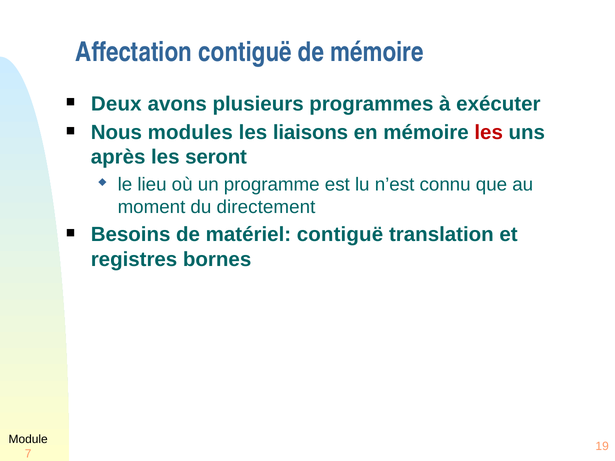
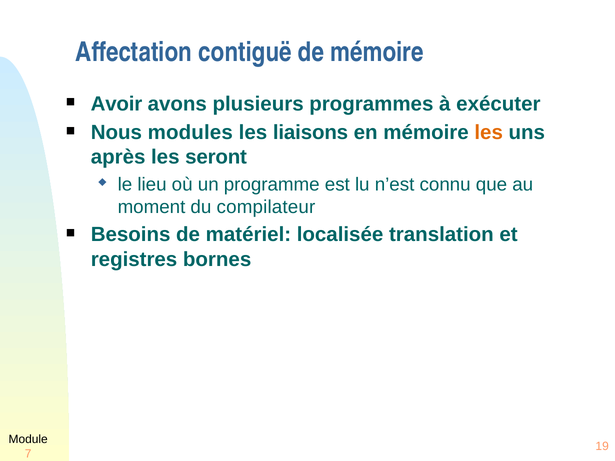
Deux: Deux -> Avoir (116, 104)
les colour: red -> orange (489, 133)
directement: directement -> compilateur (266, 207)
matériel contiguë: contiguë -> localisée (340, 235)
